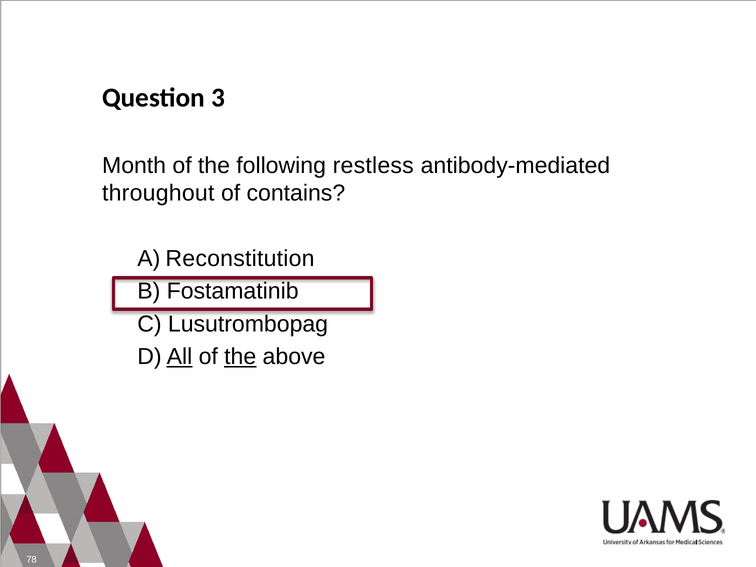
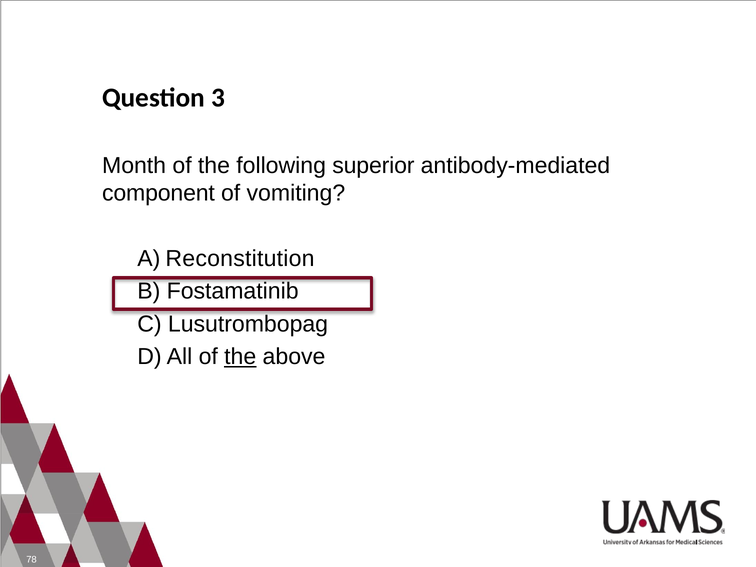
restless: restless -> superior (373, 165)
throughout: throughout -> component (158, 193)
contains: contains -> vomiting (296, 193)
All underline: present -> none (179, 357)
